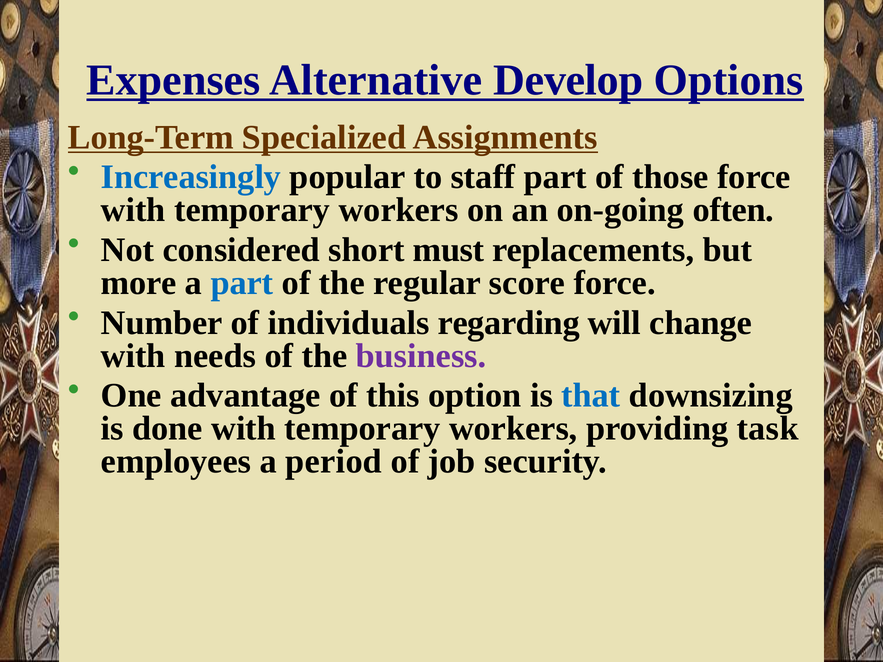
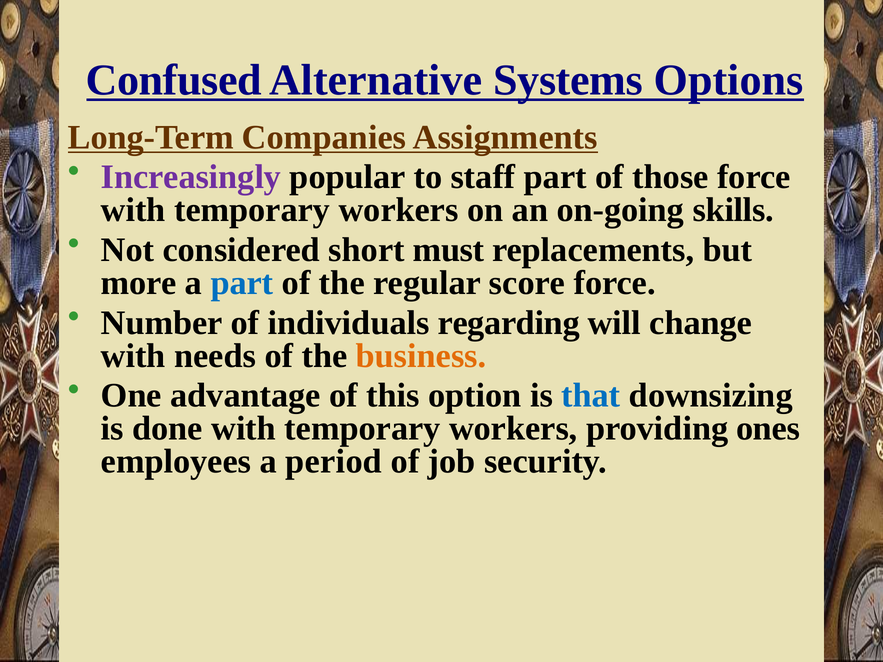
Expenses: Expenses -> Confused (174, 80)
Develop: Develop -> Systems (568, 80)
Specialized: Specialized -> Companies (324, 137)
Increasingly colour: blue -> purple (191, 177)
often: often -> skills (733, 210)
business colour: purple -> orange (421, 356)
task: task -> ones (768, 429)
